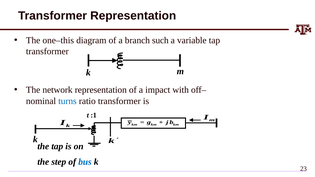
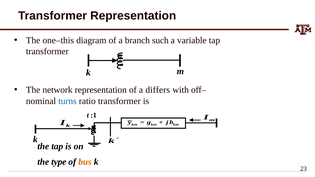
impact: impact -> differs (158, 90)
step: step -> type (59, 162)
bus colour: blue -> orange (85, 162)
